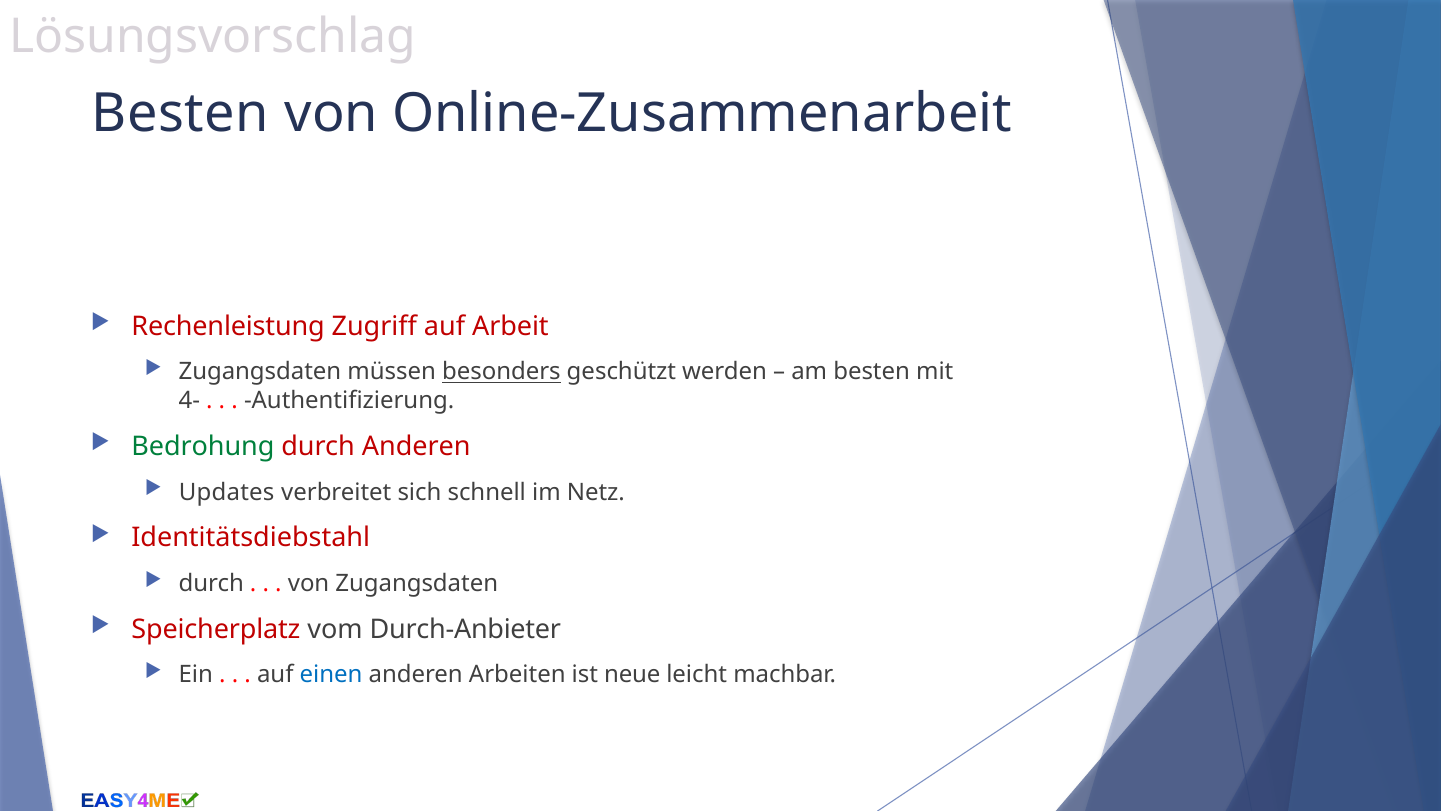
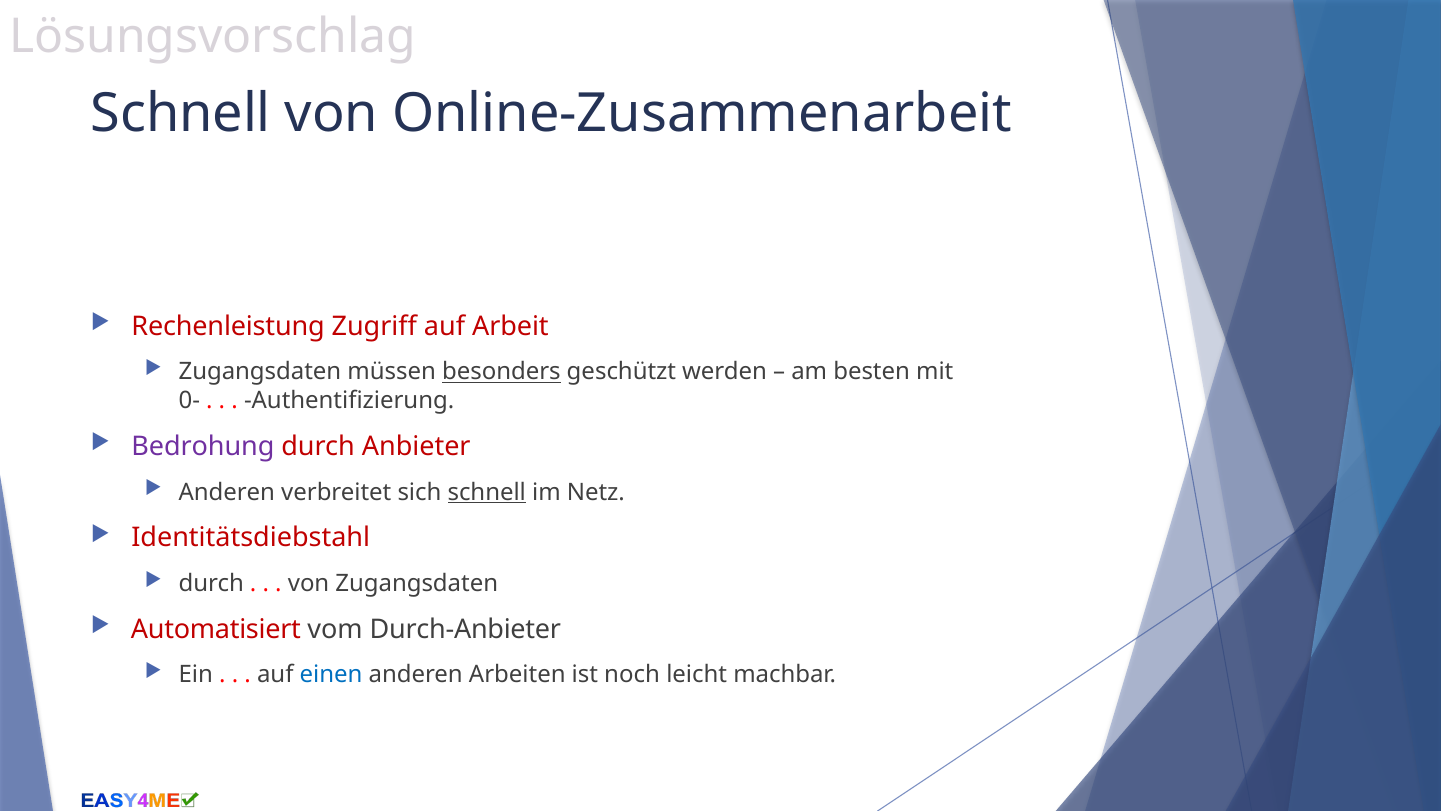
Besten: Besten -> Schnell (181, 114)
4-: 4- -> 0- (189, 401)
Bedrohung colour: green -> purple (203, 446)
durch Anderen: Anderen -> Anbieter (416, 446)
Updates: Updates -> Anderen (227, 492)
schnell underline: none -> present (487, 492)
Speicherplatz: Speicherplatz -> Automatisiert (216, 629)
neue: neue -> noch (632, 674)
